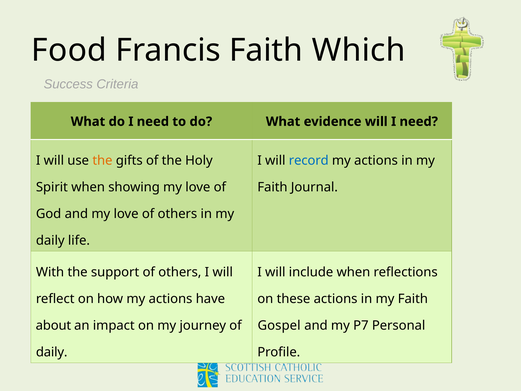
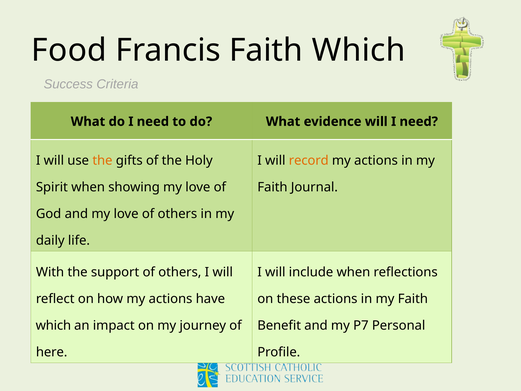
record colour: blue -> orange (309, 160)
about: about -> which (53, 325)
Gospel: Gospel -> Benefit (279, 325)
daily: daily -> here (52, 352)
